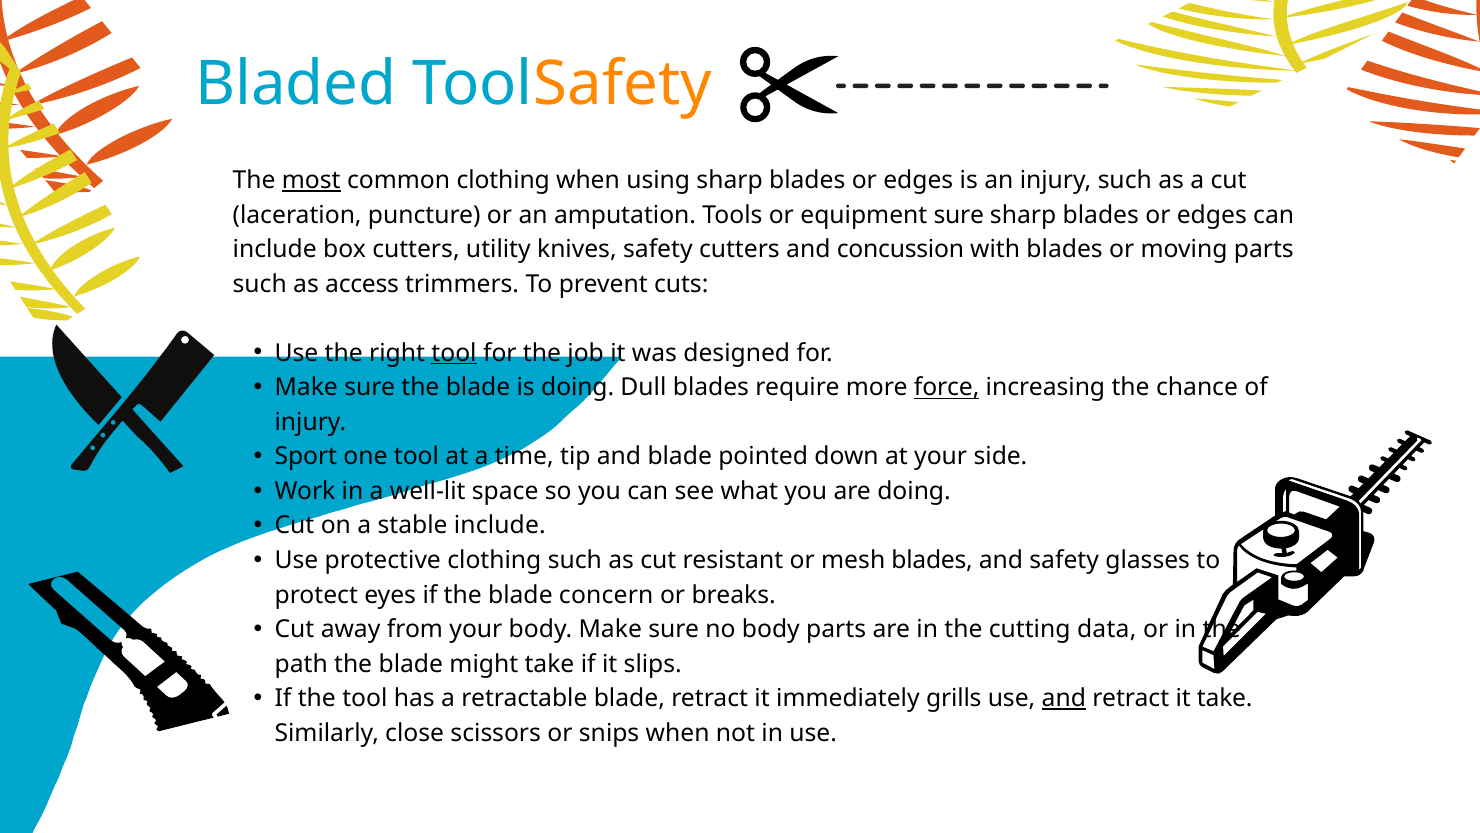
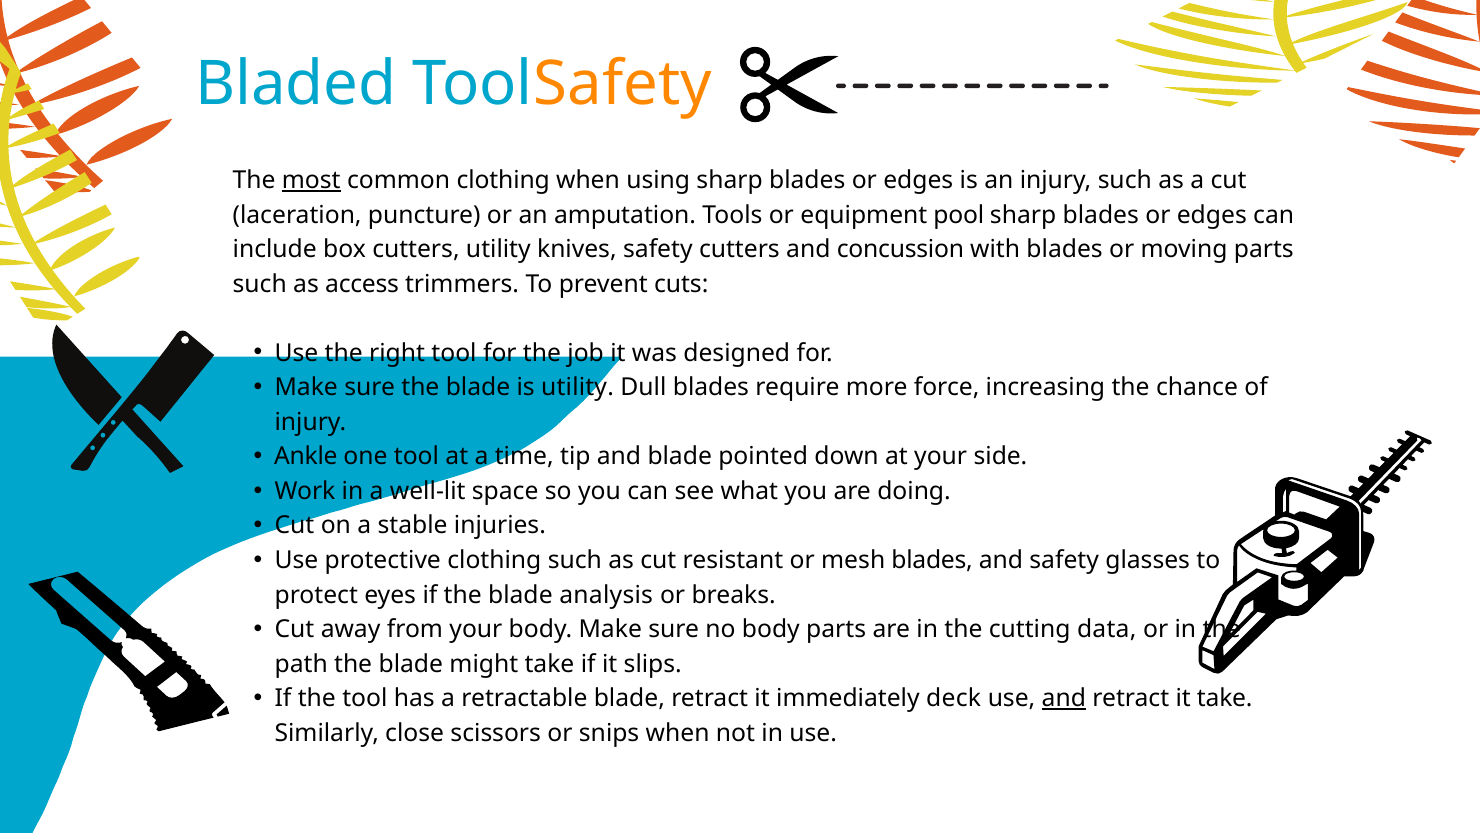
equipment sure: sure -> pool (959, 215)
tool underline: present -> none (454, 353)
is doing: doing -> utility (578, 387)
force underline: present -> none (947, 387)
Sport: Sport -> Ankle (306, 456)
stable include: include -> injuries (500, 526)
concern: concern -> analysis (606, 595)
grills: grills -> deck (954, 698)
